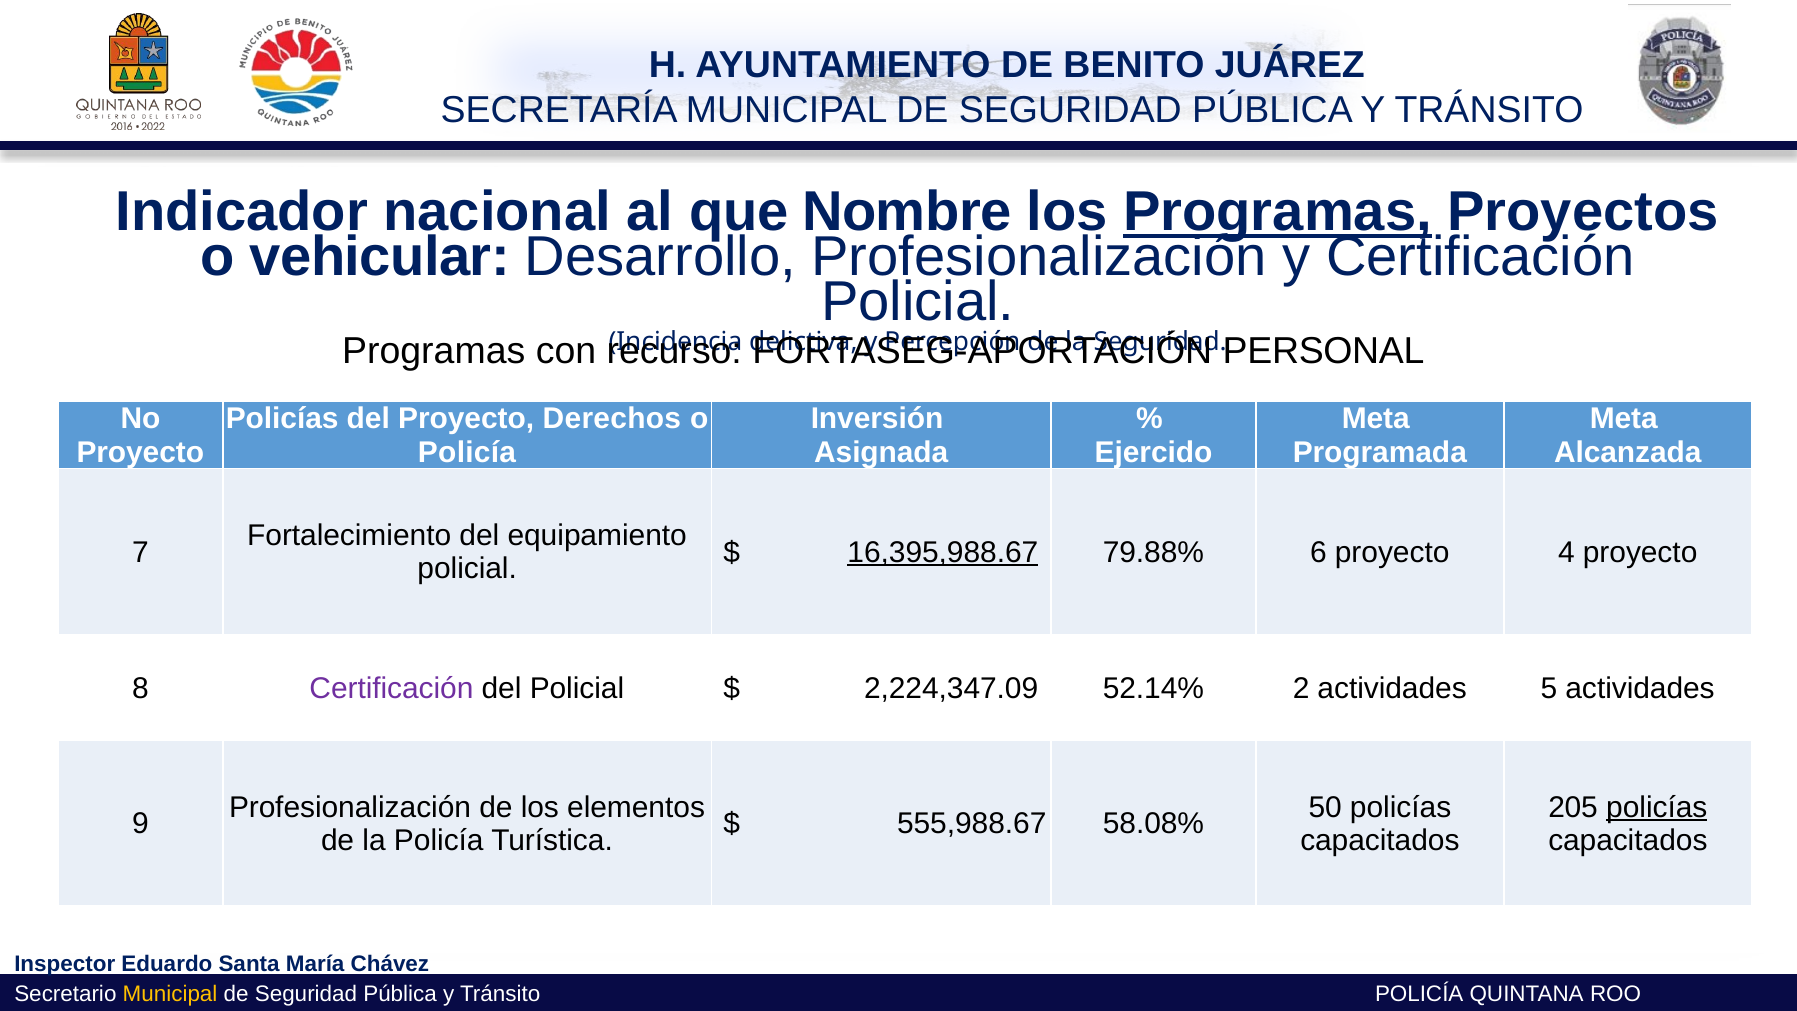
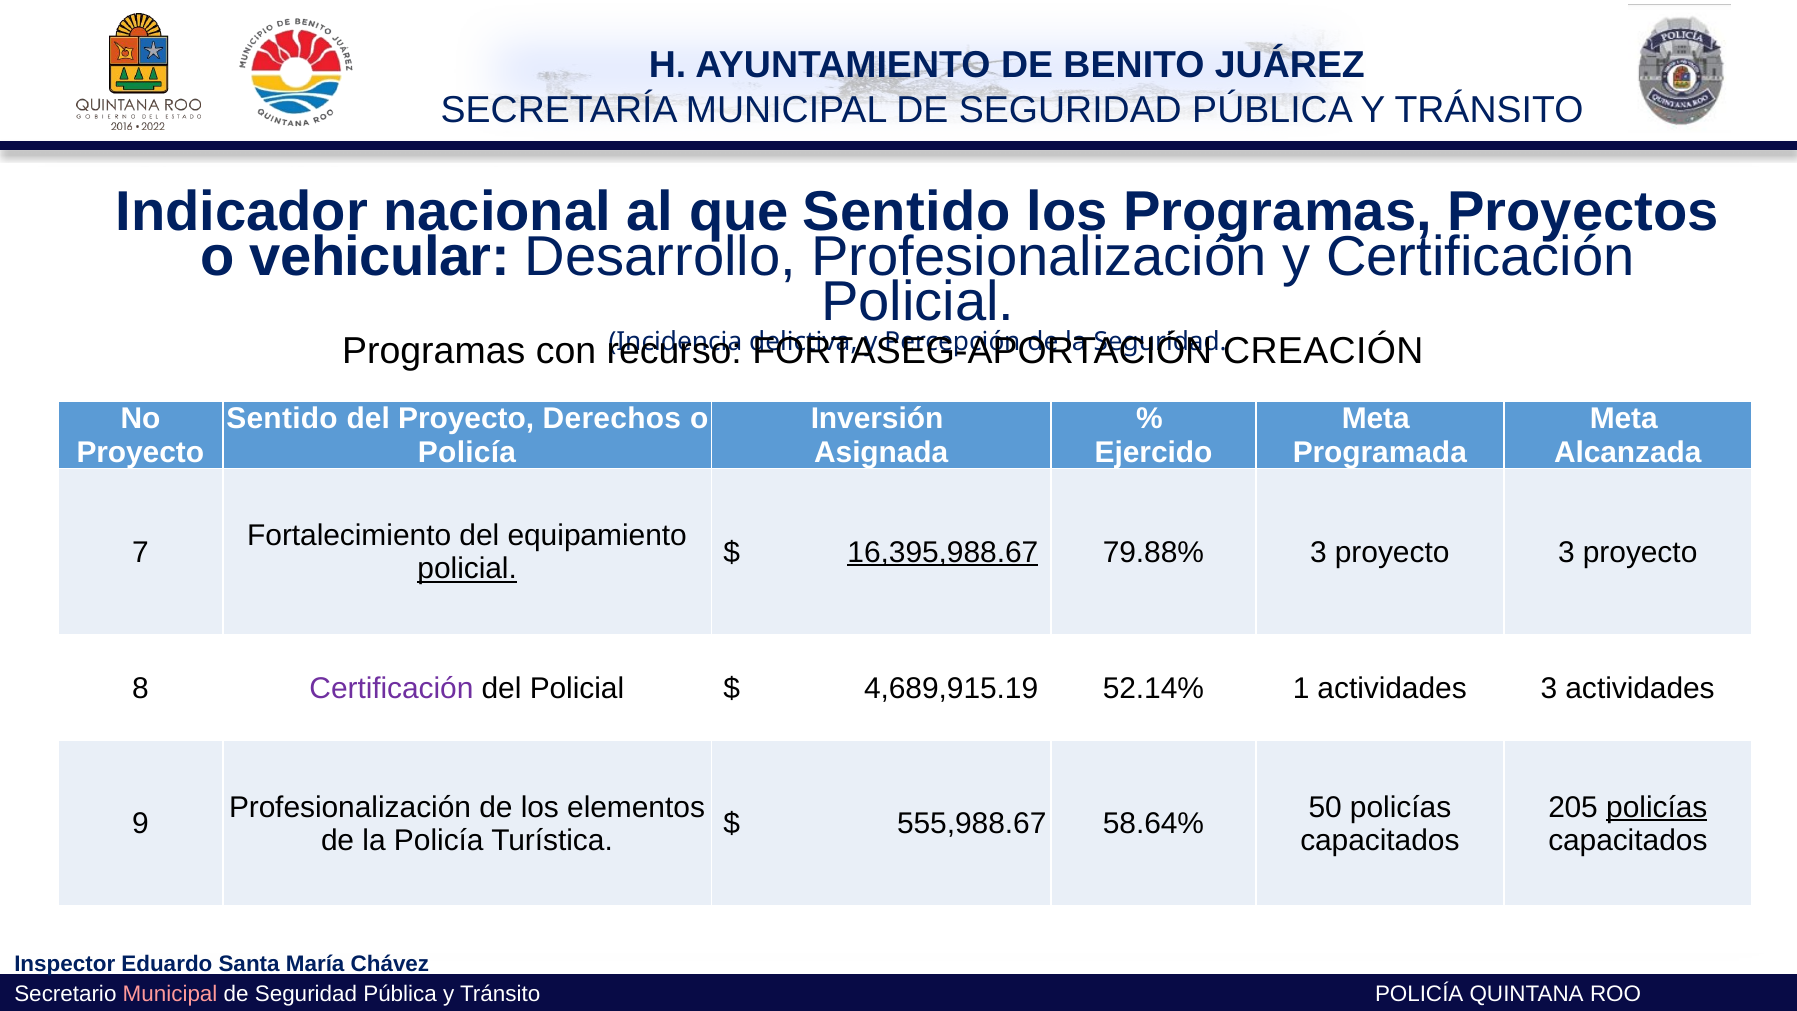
que Nombre: Nombre -> Sentido (906, 212)
Programas underline: present -> none (1278, 212)
PERSONAL: PERSONAL -> CREACIÓN (1323, 351)
Policías: Policías -> Sentido (282, 419)
79.88% 6: 6 -> 3 (1318, 552)
proyecto 4: 4 -> 3 (1566, 552)
policial underline: none -> present (467, 569)
2,224,347.09: 2,224,347.09 -> 4,689,915.19 (951, 688)
2: 2 -> 1 (1301, 688)
actividades 5: 5 -> 3 (1549, 688)
58.08%: 58.08% -> 58.64% (1153, 824)
Municipal colour: yellow -> pink (170, 994)
